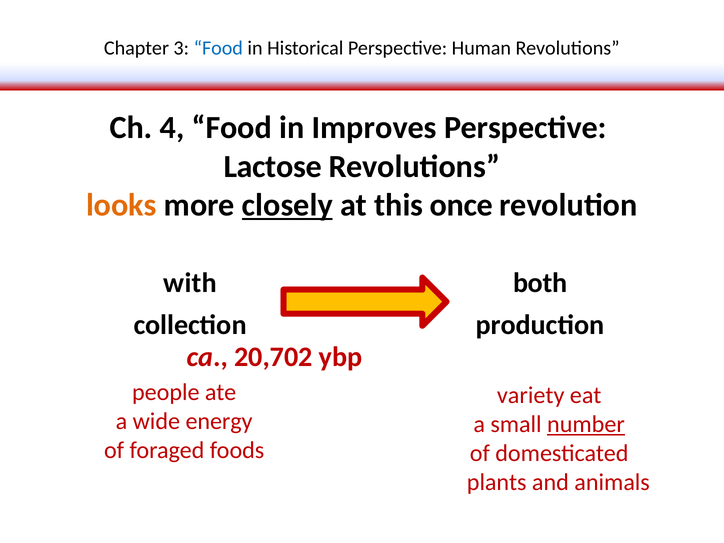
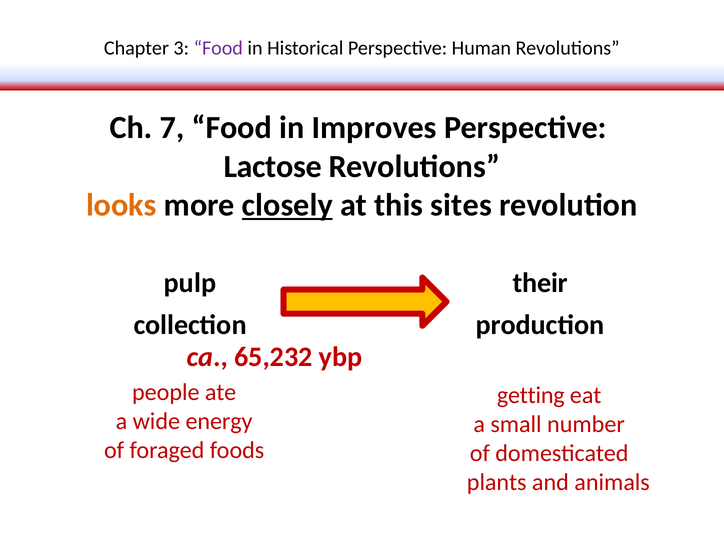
Food colour: blue -> purple (218, 48)
4: 4 -> 7 (172, 128)
once: once -> sites (461, 205)
with: with -> pulp (190, 283)
both: both -> their (540, 283)
20,702: 20,702 -> 65,232 (273, 357)
variety: variety -> getting (531, 396)
number underline: present -> none (586, 424)
